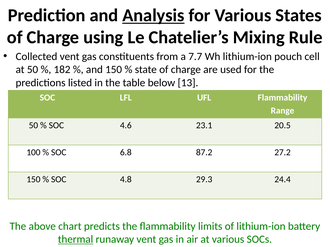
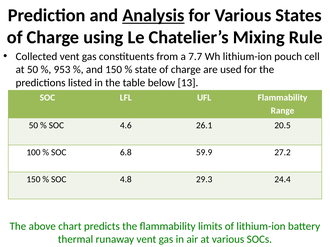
182: 182 -> 953 (62, 70)
23.1: 23.1 -> 26.1 (204, 126)
87.2: 87.2 -> 59.9 (204, 153)
thermal underline: present -> none (76, 240)
